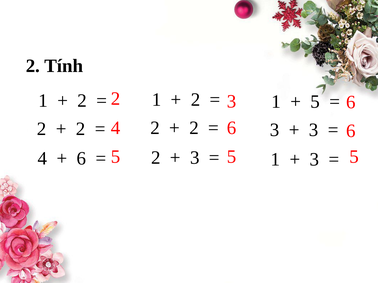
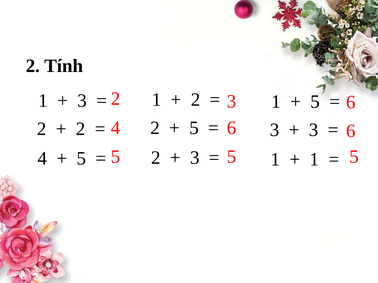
2: 2 -> 3 (82, 101)
2: 2 -> 5 (194, 128)
6: 6 -> 5 (81, 159)
3: 3 -> 1 (314, 160)
